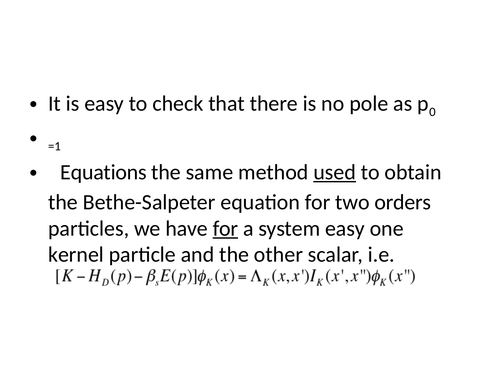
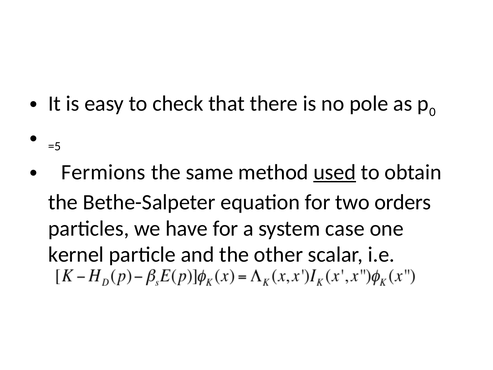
=1: =1 -> =5 (54, 146)
Equations: Equations -> Fermions (103, 172)
for underline: present -> none (225, 228)
system easy: easy -> case (345, 228)
